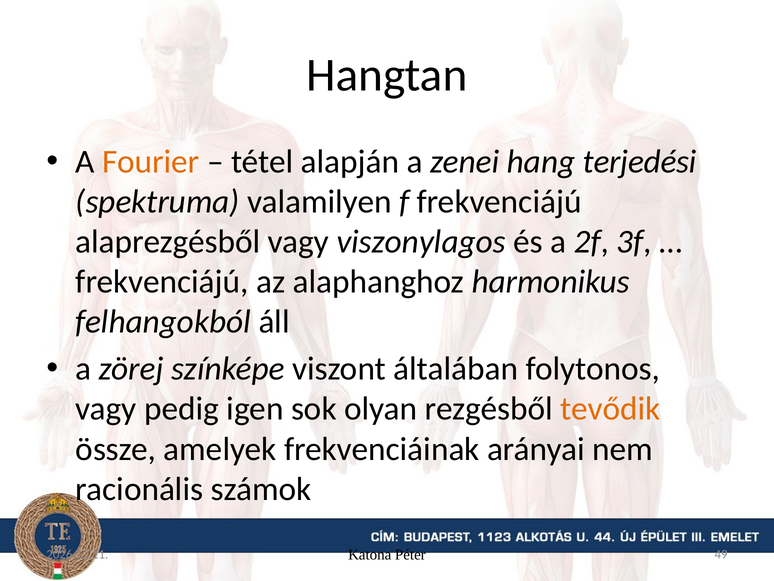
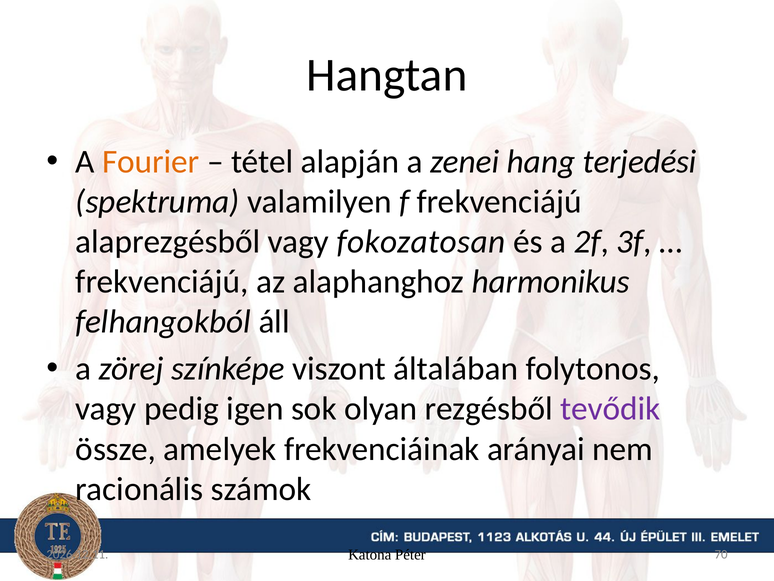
viszonylagos: viszonylagos -> fokozatosan (421, 242)
tevődik colour: orange -> purple (610, 409)
49: 49 -> 70 (721, 554)
